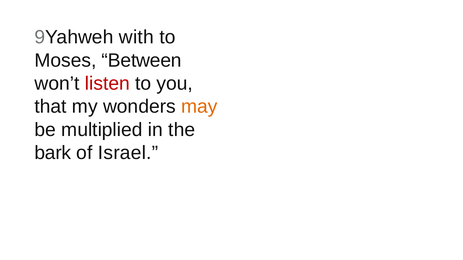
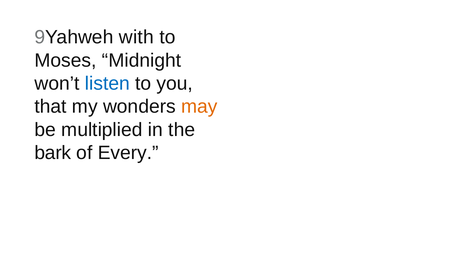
Between: Between -> Midnight (142, 61)
listen colour: red -> blue (107, 84)
Israel: Israel -> Every (128, 153)
